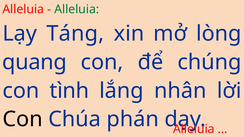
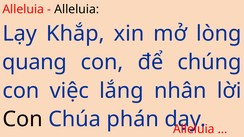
Alleluia colour: green -> black (77, 9)
Táng: Táng -> Khắp (75, 34)
tình: tình -> việc (69, 91)
